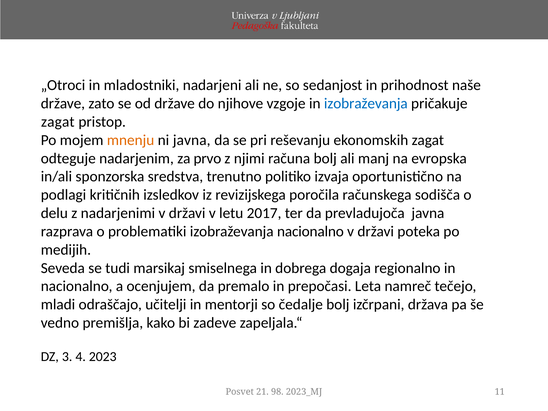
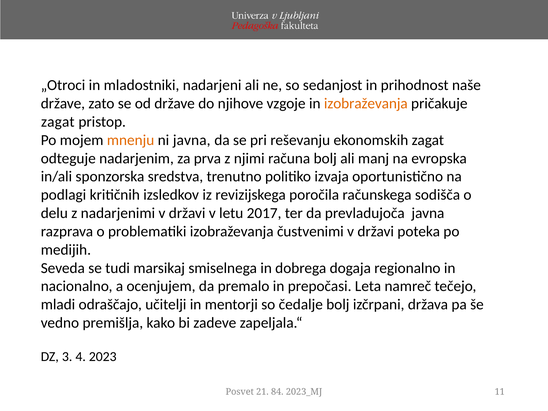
izobraževanja colour: blue -> orange (366, 104)
prvo: prvo -> prva (207, 158)
izobraževanja nacionalno: nacionalno -> čustvenimi (310, 231)
98: 98 -> 84 (277, 392)
